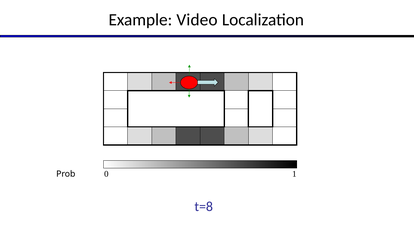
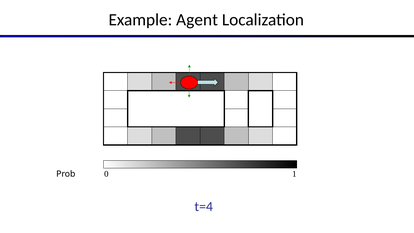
Video: Video -> Agent (197, 20)
t=8: t=8 -> t=4 (204, 207)
